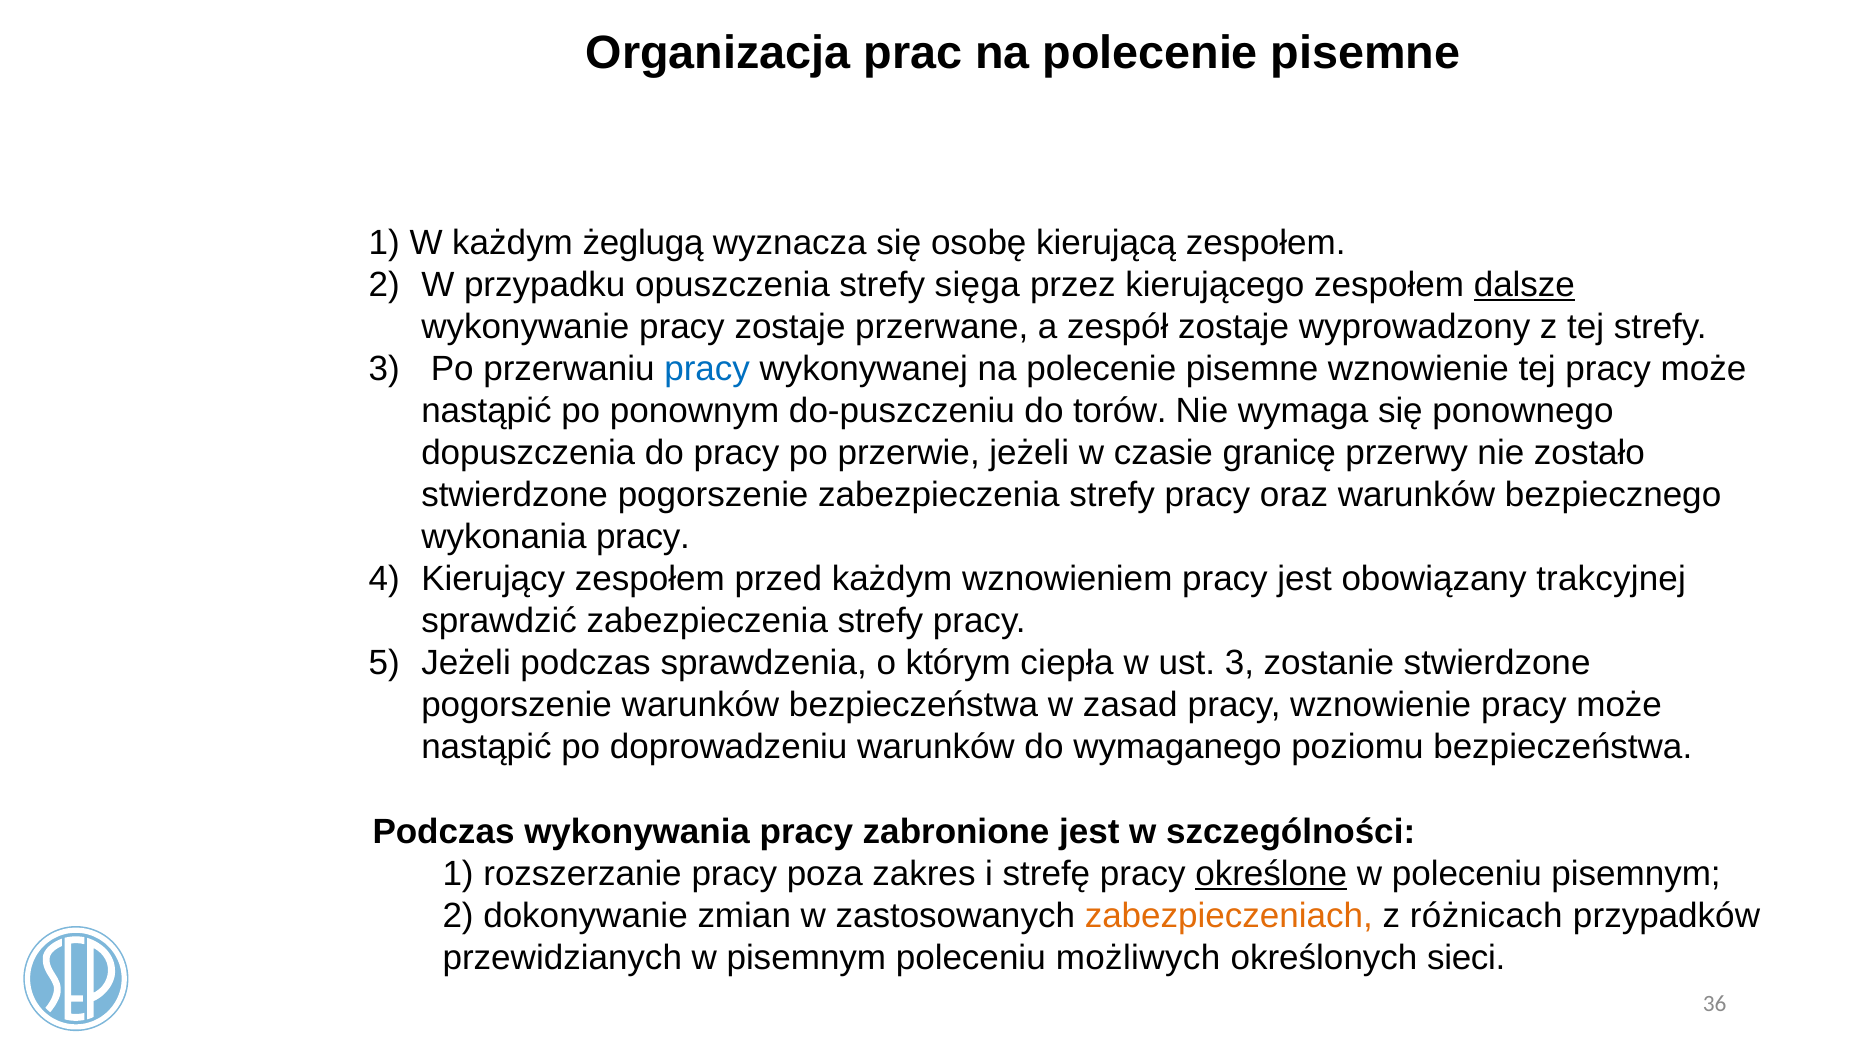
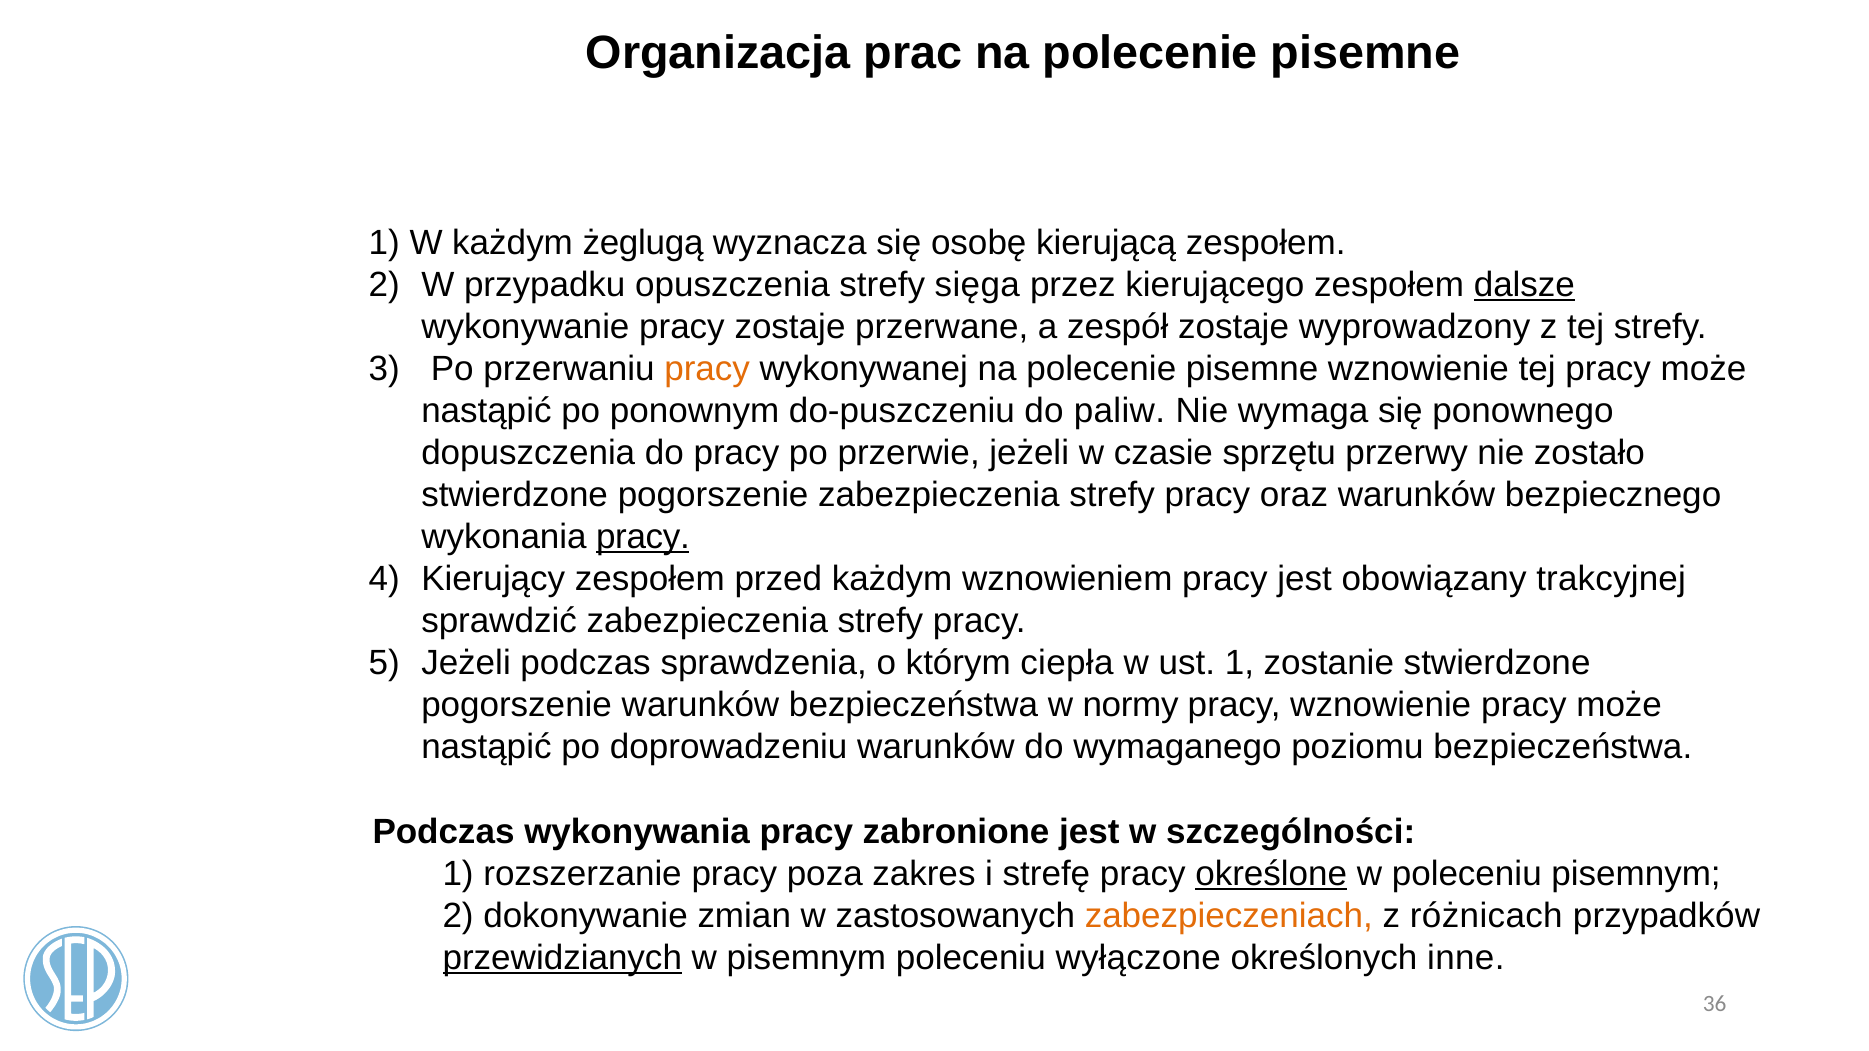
pracy colour: blue -> orange (707, 369)
torów: torów -> paliw (1119, 411)
granicę: granicę -> sprzętu (1279, 453)
pracy underline: none -> present (643, 537)
ust 3: 3 -> 1 (1239, 663)
zasad: zasad -> normy (1131, 705)
przewidzianych underline: none -> present (562, 958)
możliwych: możliwych -> wyłączone (1138, 958)
sieci: sieci -> inne (1466, 958)
